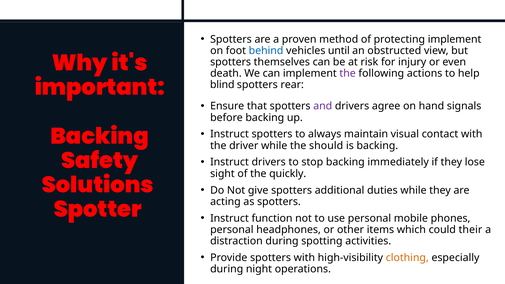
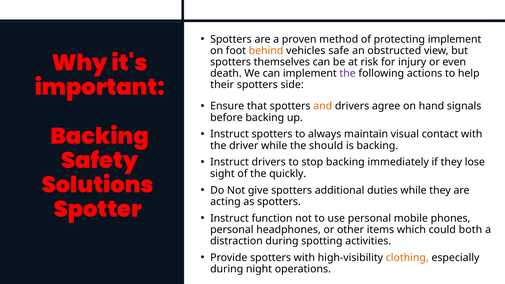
behind colour: blue -> orange (266, 51)
until: until -> safe (339, 51)
blind: blind -> their (222, 85)
rear: rear -> side (292, 85)
and colour: purple -> orange (323, 106)
their: their -> both (470, 230)
